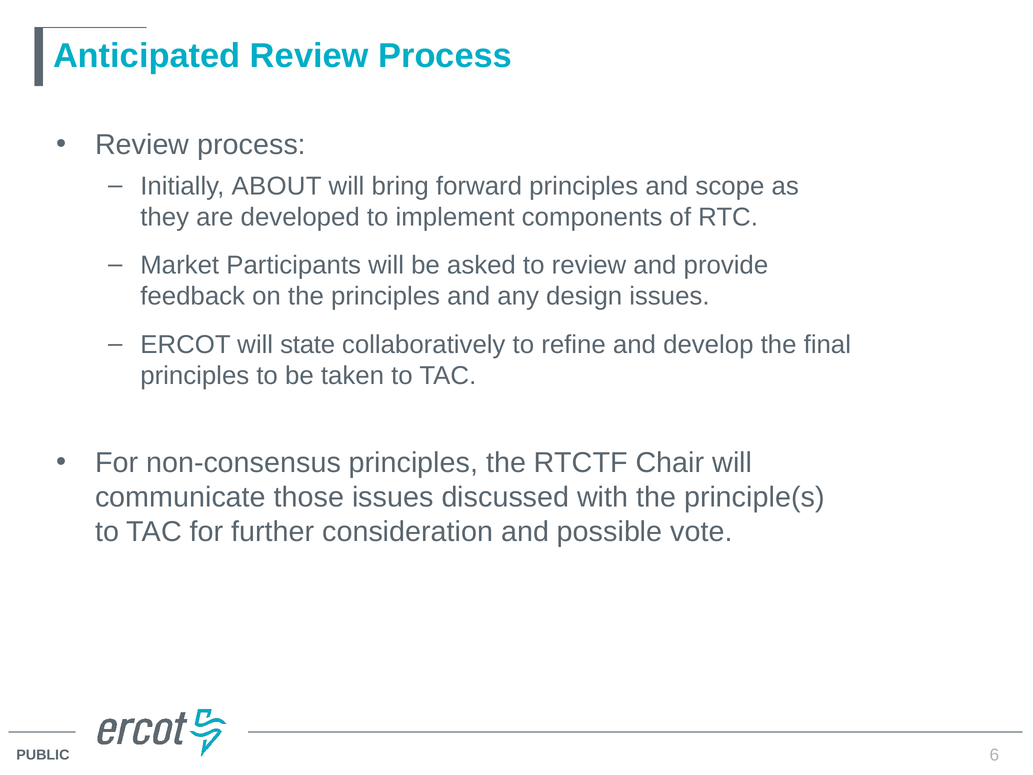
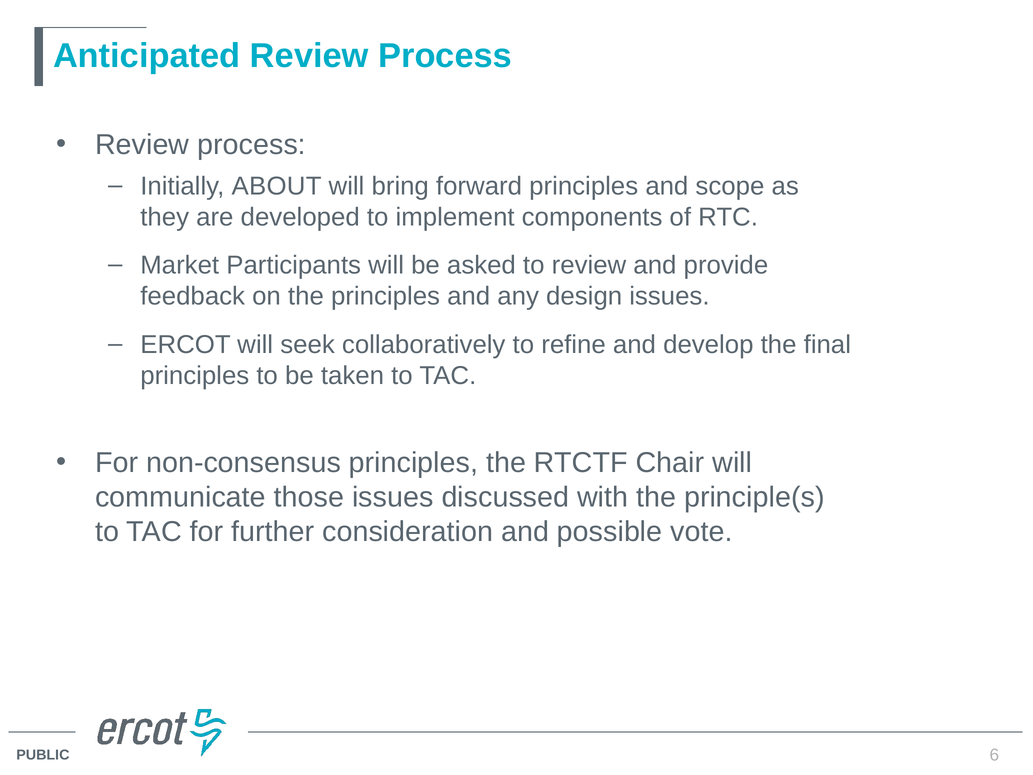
state: state -> seek (308, 344)
